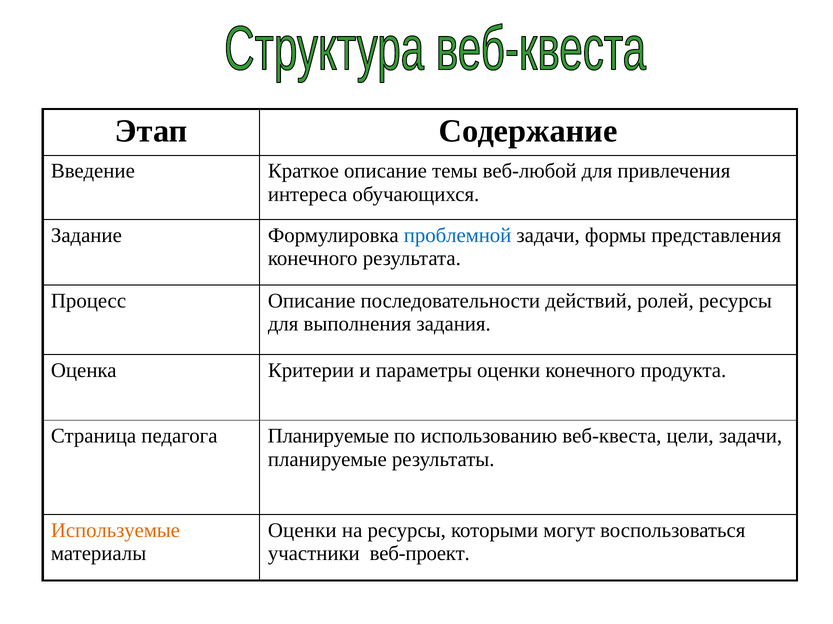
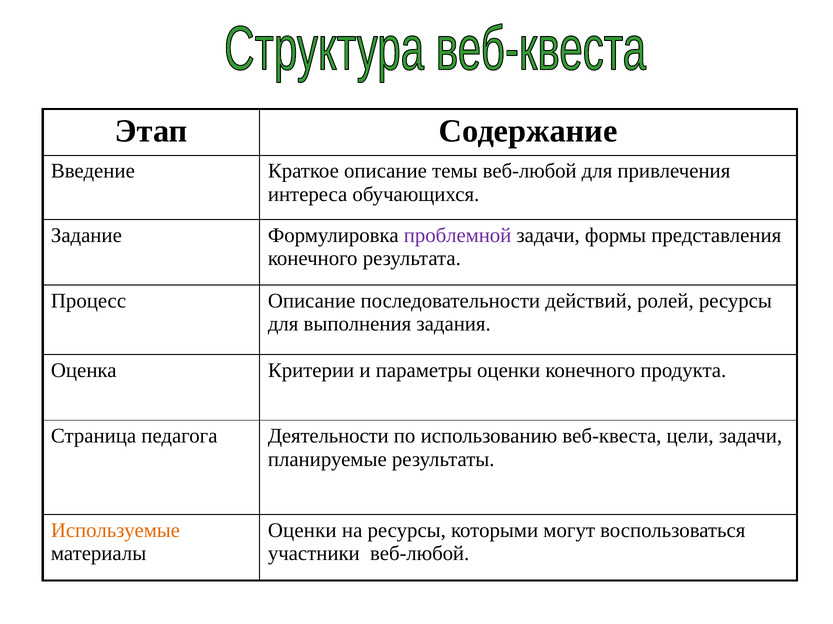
проблемной colour: blue -> purple (458, 236)
педагога Планируемые: Планируемые -> Деятельности (328, 437)
участники веб-проект: веб-проект -> веб-любой (420, 554)
